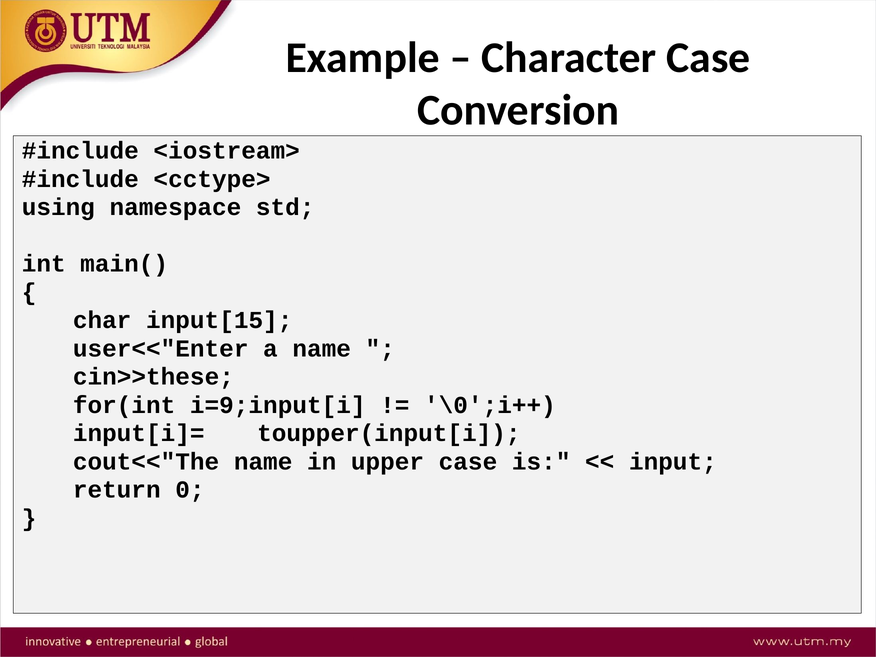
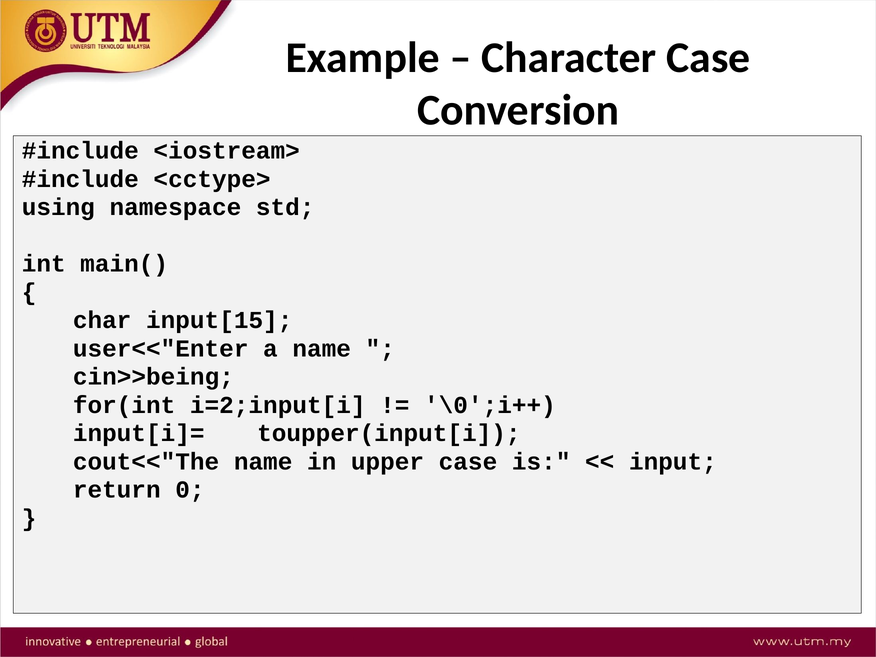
cin>>these: cin>>these -> cin>>being (153, 377)
i=9;input[i: i=9;input[i -> i=2;input[i (278, 405)
